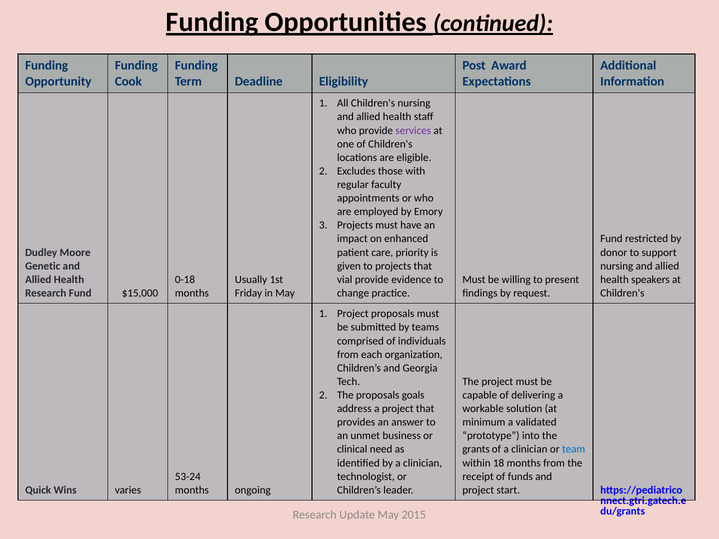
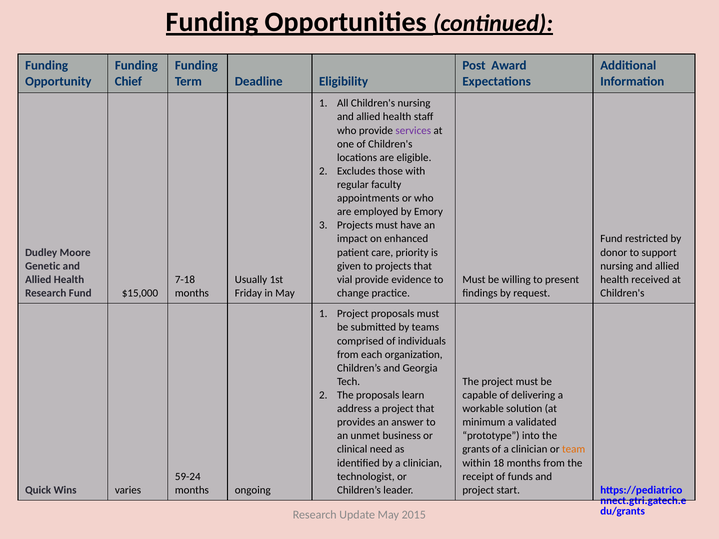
Cook: Cook -> Chief (128, 81)
0-18: 0-18 -> 7-18 (185, 280)
speakers: speakers -> received (650, 280)
goals: goals -> learn (413, 395)
team colour: blue -> orange (574, 450)
53-24: 53-24 -> 59-24 (188, 477)
